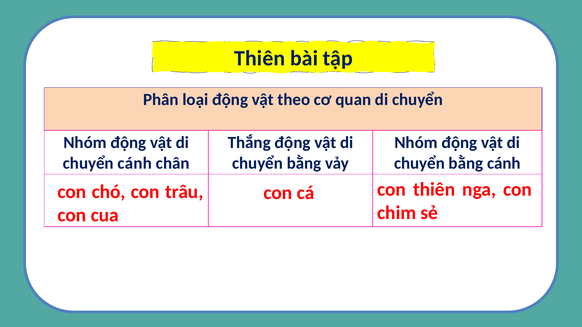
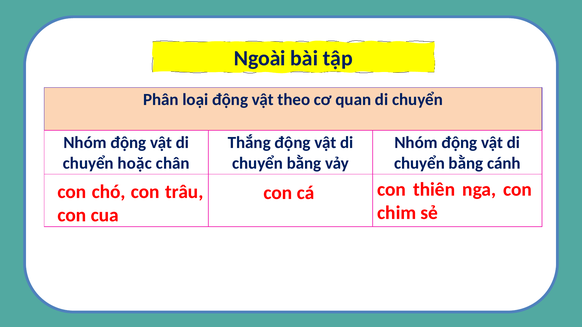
Thiên: Thiên -> Ngoài (260, 58)
chuyển cánh: cánh -> hoặc (135, 163)
